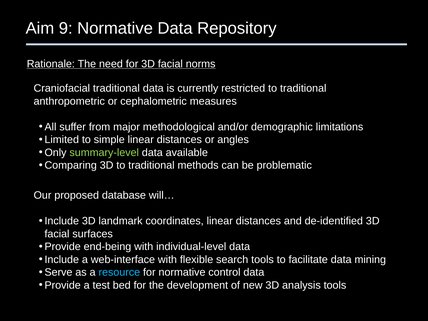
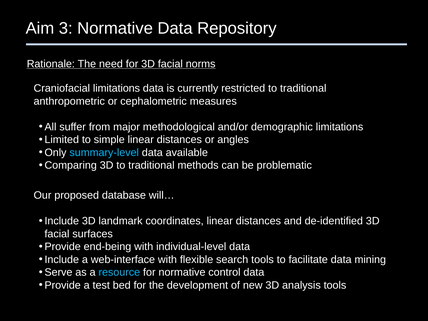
9: 9 -> 3 (66, 28)
Craniofacial traditional: traditional -> limitations (116, 88)
summary-level colour: light green -> light blue (104, 153)
